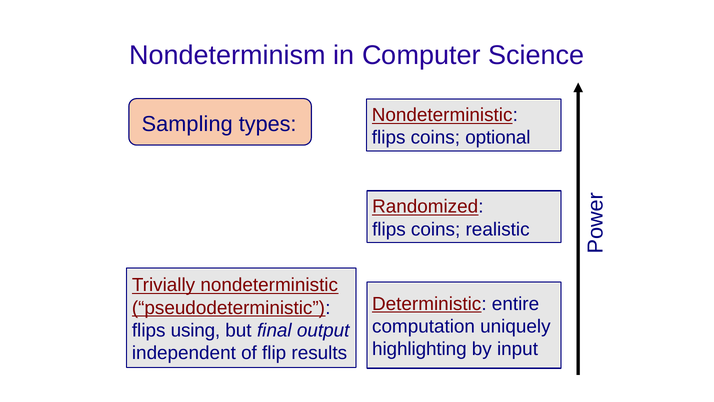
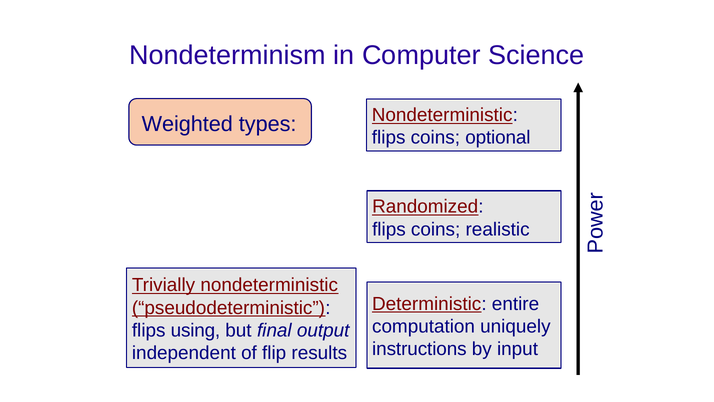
Sampling: Sampling -> Weighted (187, 124)
highlighting: highlighting -> instructions (419, 349)
